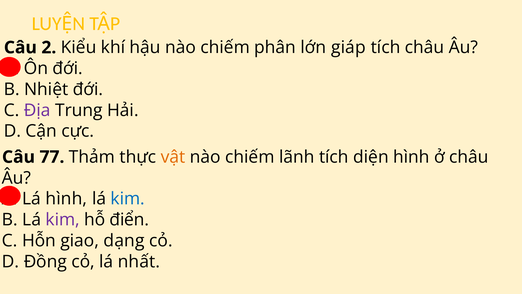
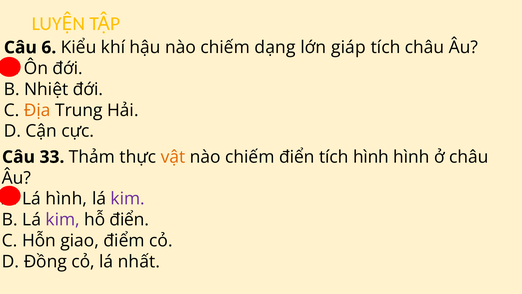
2: 2 -> 6 (49, 47)
phân: phân -> dạng (275, 47)
Địa colour: purple -> orange (37, 110)
77: 77 -> 33 (52, 157)
chiếm lãnh: lãnh -> điển (297, 157)
tích diện: diện -> hình (371, 157)
kim colour: blue -> purple (128, 199)
dạng: dạng -> điểm (124, 240)
